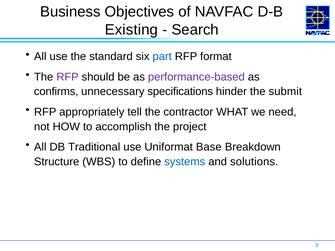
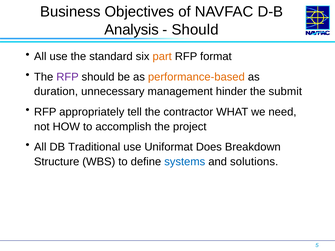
Existing: Existing -> Analysis (132, 30)
Search: Search -> Should (195, 30)
part colour: blue -> orange (162, 57)
performance-based colour: purple -> orange (196, 77)
confirms: confirms -> duration (56, 92)
specifications: specifications -> management (180, 92)
Base: Base -> Does (209, 147)
